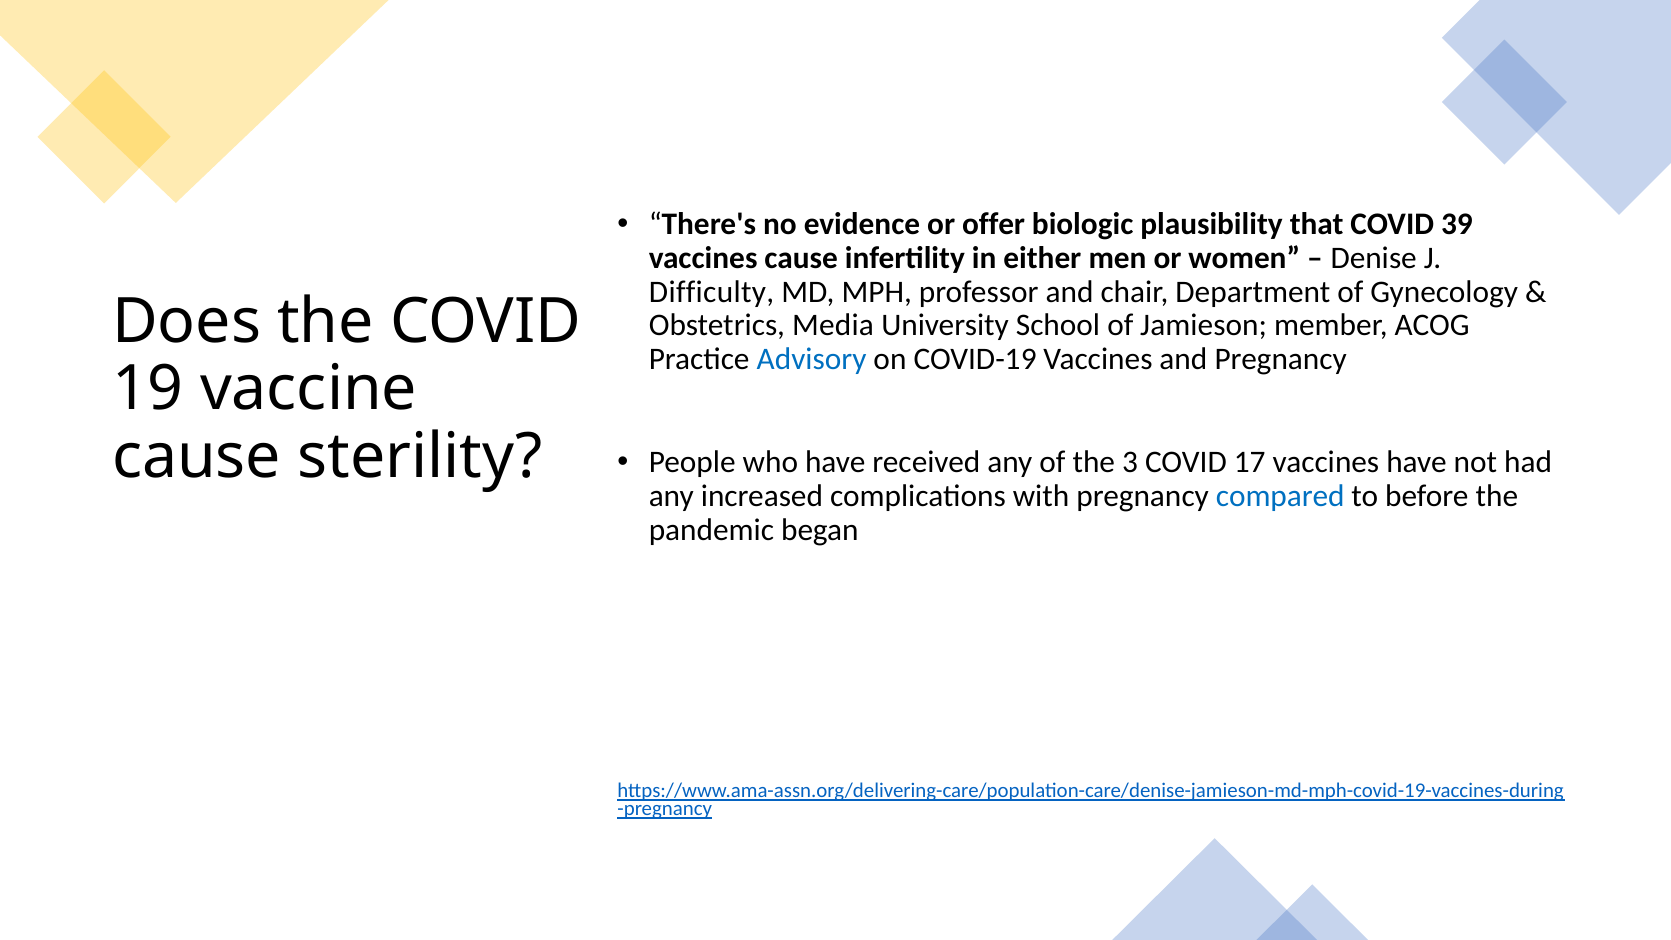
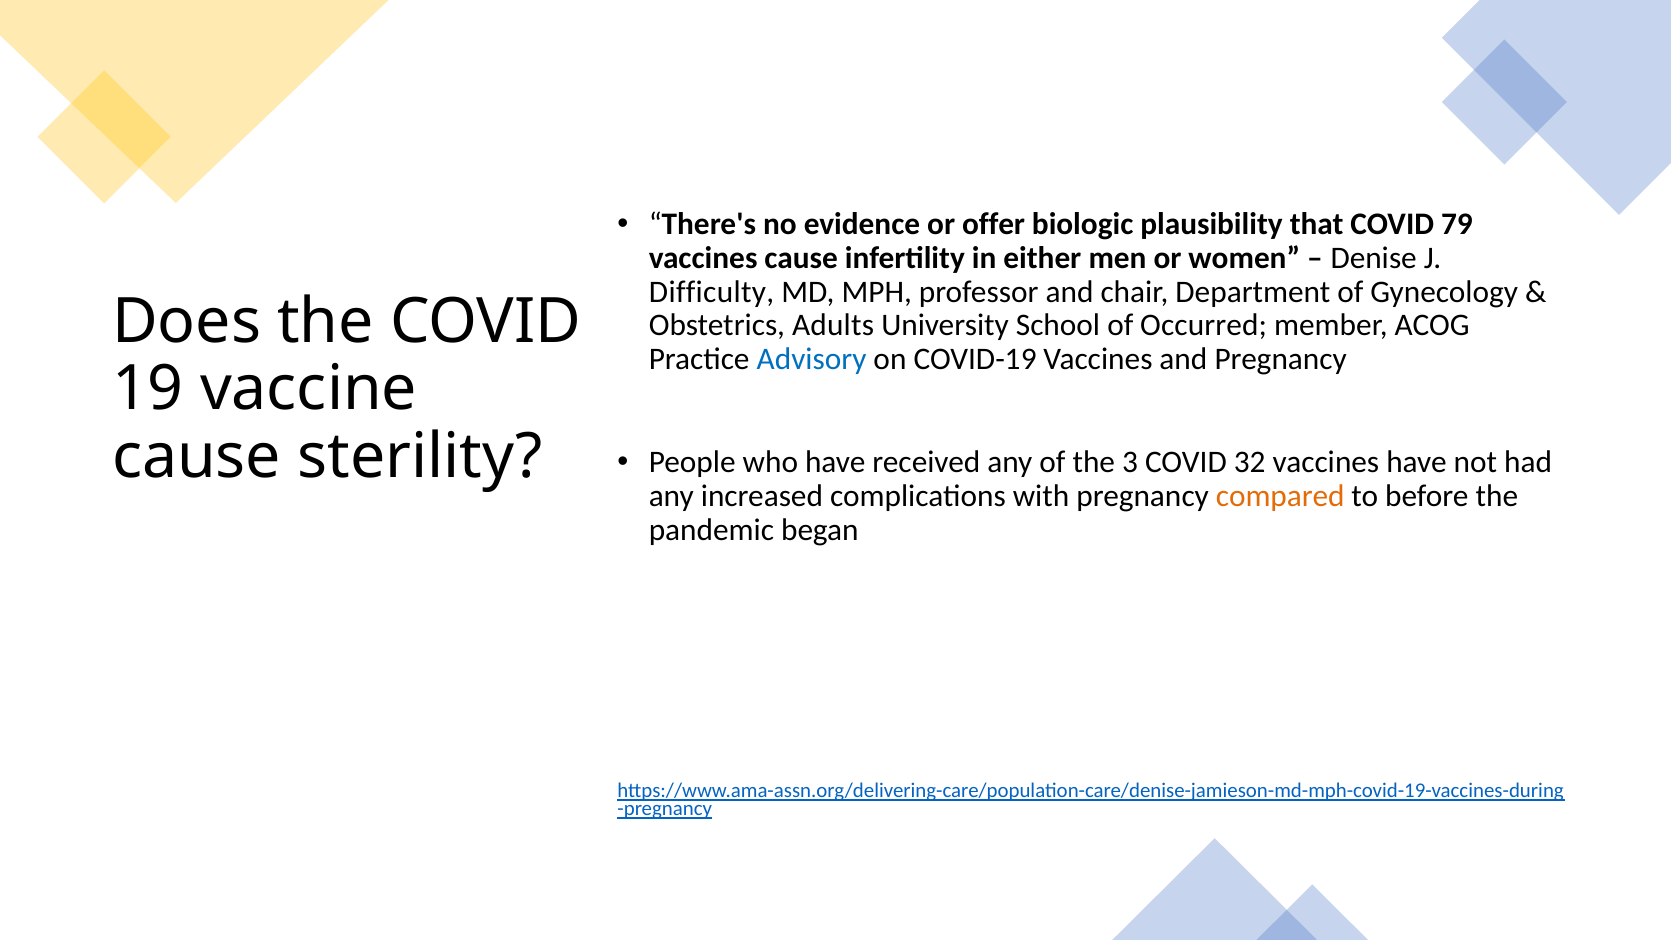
39: 39 -> 79 (1457, 224)
Media: Media -> Adults (833, 326)
Jamieson: Jamieson -> Occurred (1204, 326)
17: 17 -> 32 (1250, 462)
compared colour: blue -> orange (1280, 496)
